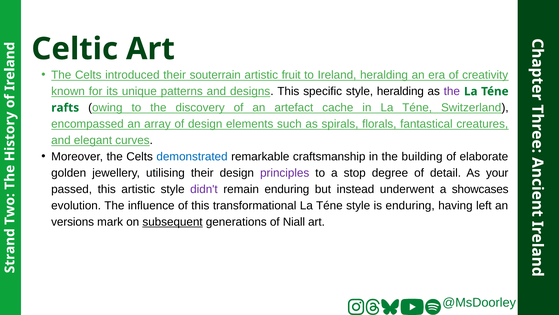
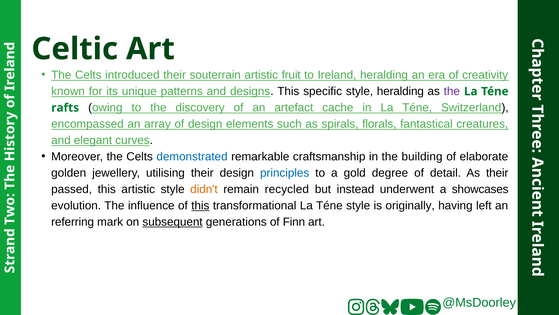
principles colour: purple -> blue (285, 173)
stop: stop -> gold (355, 173)
As your: your -> their (497, 173)
didn't colour: purple -> orange (204, 189)
remain enduring: enduring -> recycled (287, 189)
this underline: none -> present (200, 205)
is enduring: enduring -> originally (410, 205)
versions: versions -> referring (73, 222)
Niall: Niall -> Finn (294, 222)
